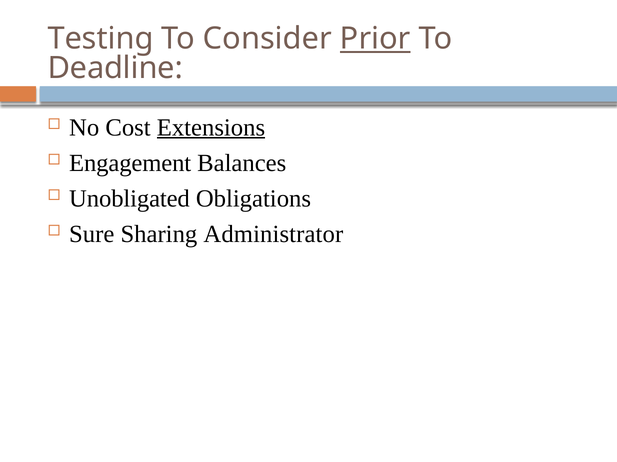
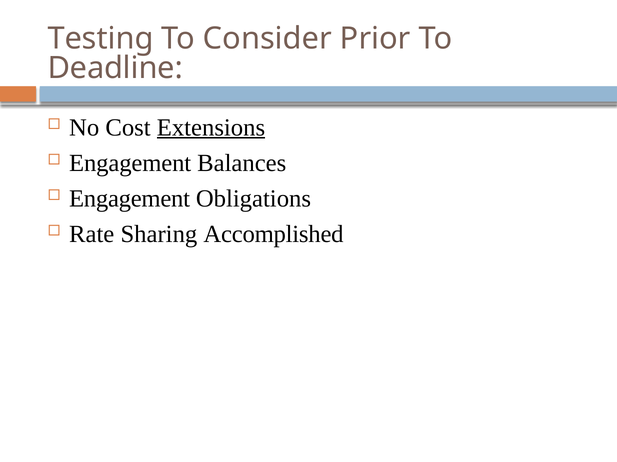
Prior underline: present -> none (375, 39)
Unobligated: Unobligated -> Engagement (130, 199)
Sure: Sure -> Rate (92, 234)
Administrator: Administrator -> Accomplished (274, 234)
